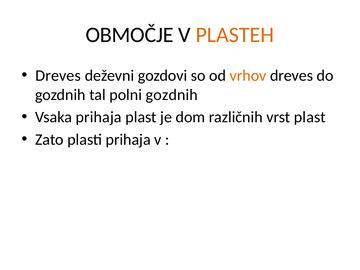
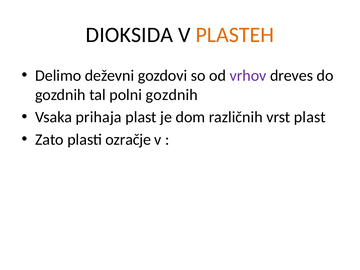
OBMOČJE: OBMOČJE -> DIOKSIDA (129, 35)
Dreves: Dreves -> Delimo (58, 76)
vrhov colour: orange -> purple (248, 76)
plasti prihaja: prihaja -> ozračje (128, 140)
